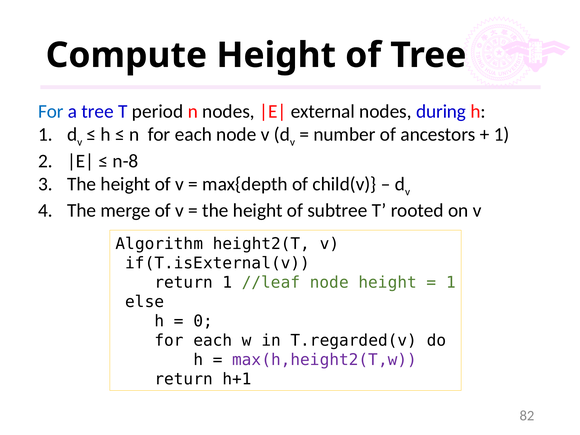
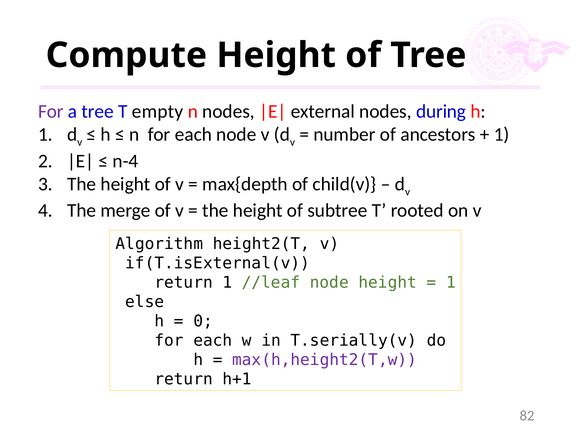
For colour: blue -> purple (51, 111)
period: period -> empty (157, 111)
n-8: n-8 -> n-4 (125, 161)
T.regarded(v: T.regarded(v -> T.serially(v (354, 341)
